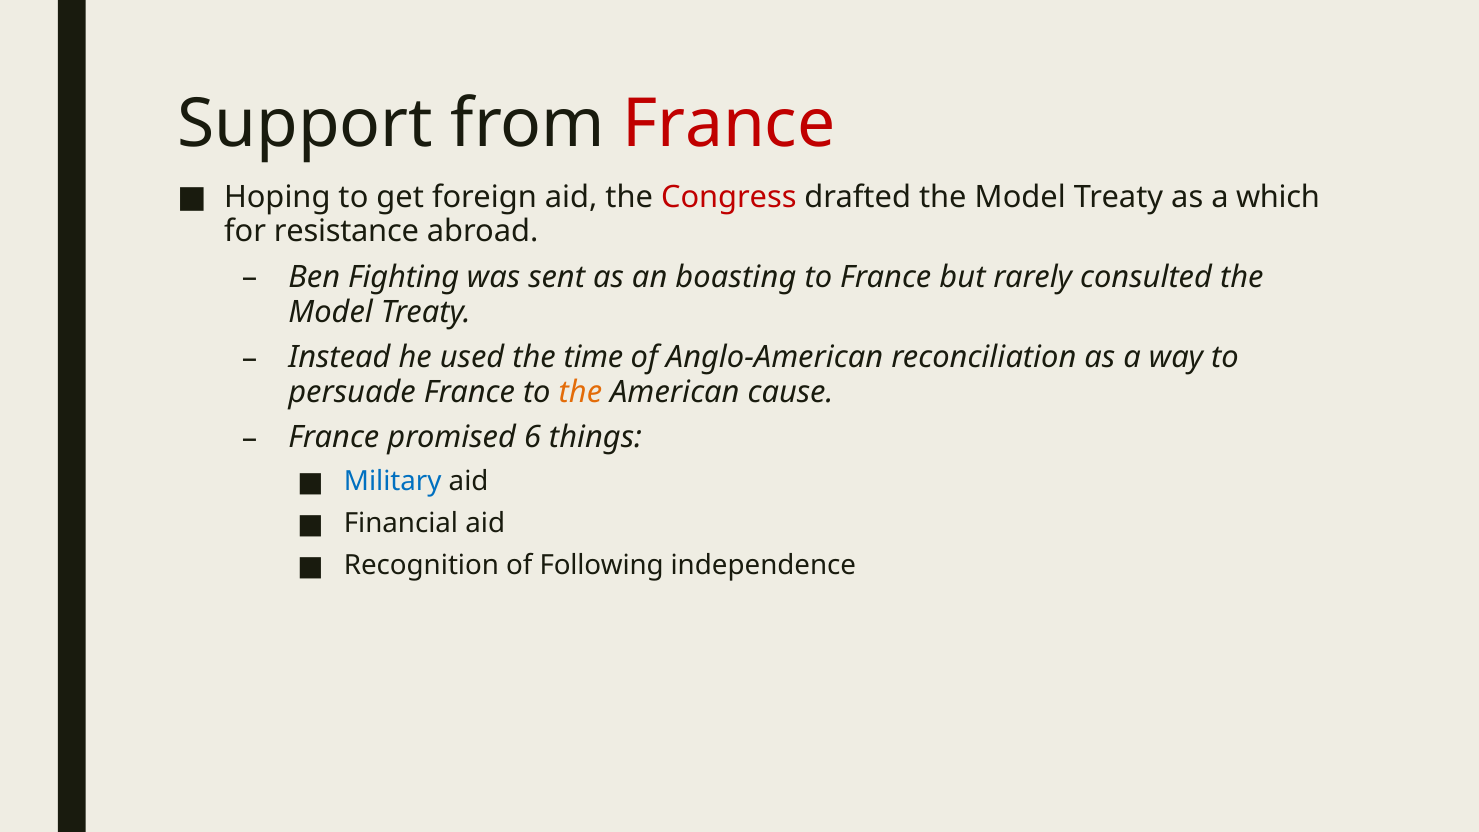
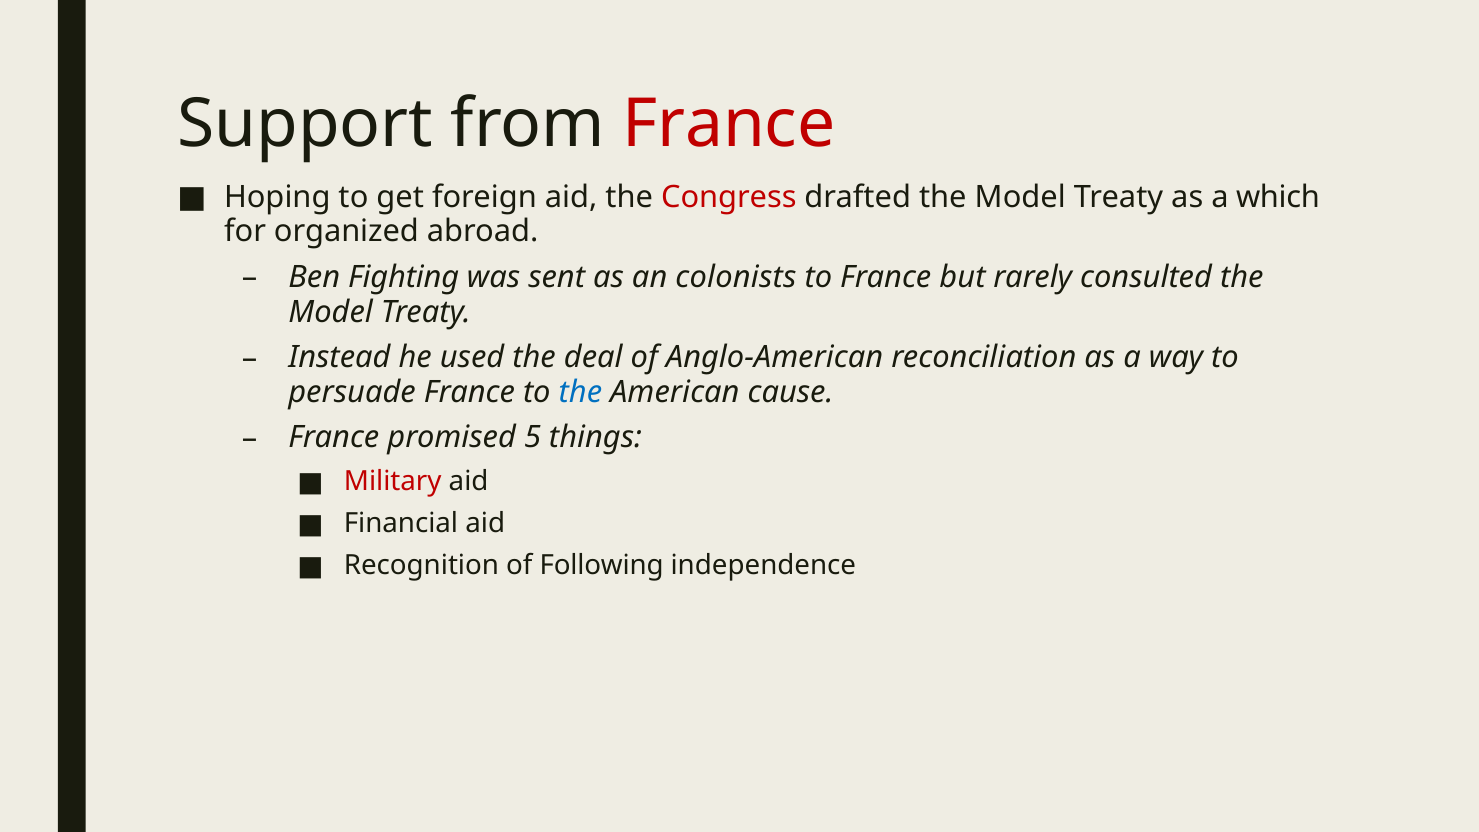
resistance: resistance -> organized (346, 232)
boasting: boasting -> colonists (736, 277)
time: time -> deal (593, 357)
the colour: orange -> blue (580, 392)
6: 6 -> 5 (533, 438)
Military colour: blue -> red (393, 482)
